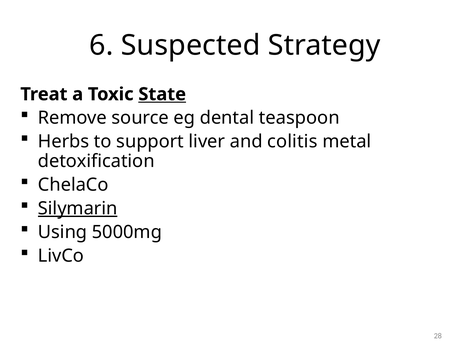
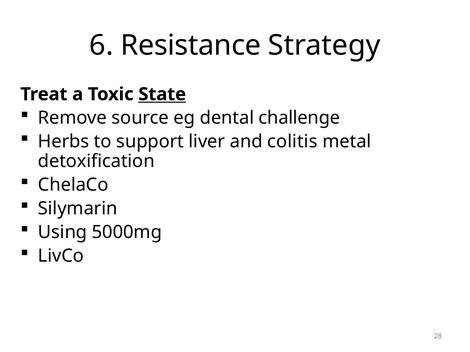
Suspected: Suspected -> Resistance (191, 45)
teaspoon: teaspoon -> challenge (299, 118)
Silymarin underline: present -> none (78, 209)
